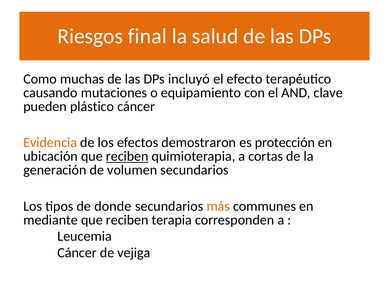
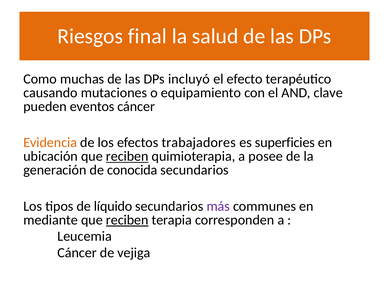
plástico: plástico -> eventos (92, 106)
demostraron: demostraron -> trabajadores (199, 142)
protección: protección -> superficies (285, 142)
cortas: cortas -> posee (266, 156)
volumen: volumen -> conocida (132, 170)
donde: donde -> líquido (113, 206)
más colour: orange -> purple (218, 206)
reciben underline: none -> present (127, 220)
